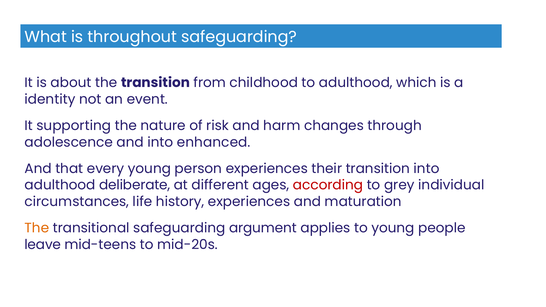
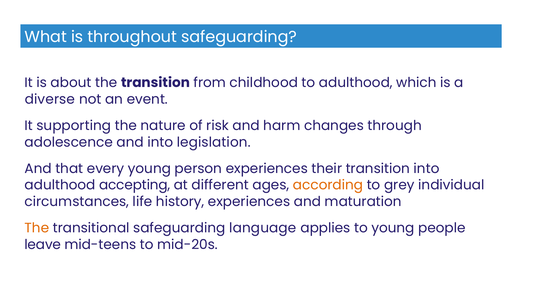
identity: identity -> diverse (50, 99)
enhanced: enhanced -> legislation (214, 142)
deliberate: deliberate -> accepting (135, 185)
according colour: red -> orange (328, 185)
argument: argument -> language (263, 228)
